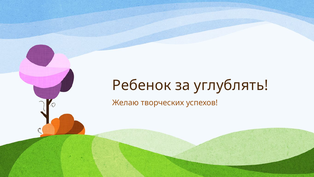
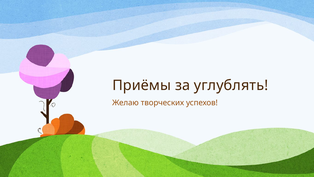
Ребенок: Ребенок -> Приёмы (142, 85)
